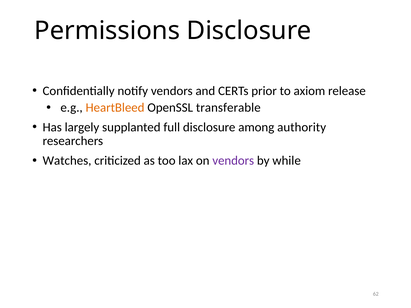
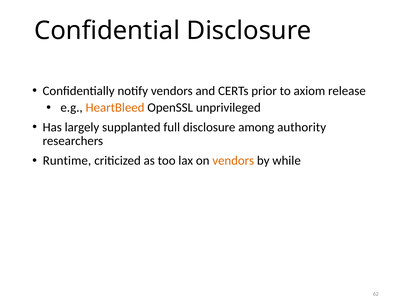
Permissions: Permissions -> Confidential (107, 31)
transferable: transferable -> unprivileged (228, 108)
Watches: Watches -> Runtime (67, 161)
vendors colour: purple -> orange (233, 161)
